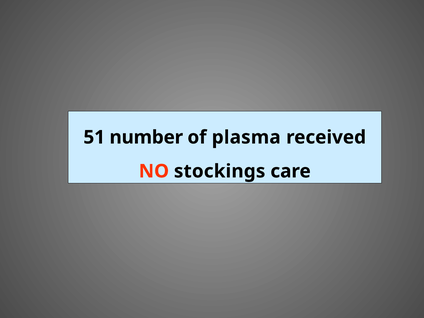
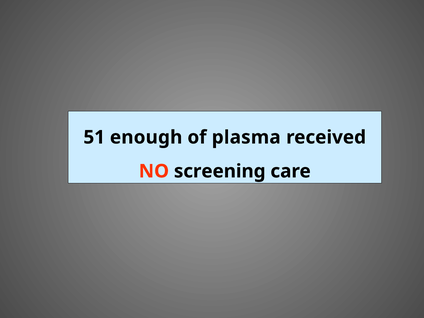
number: number -> enough (146, 137)
stockings: stockings -> screening (220, 171)
